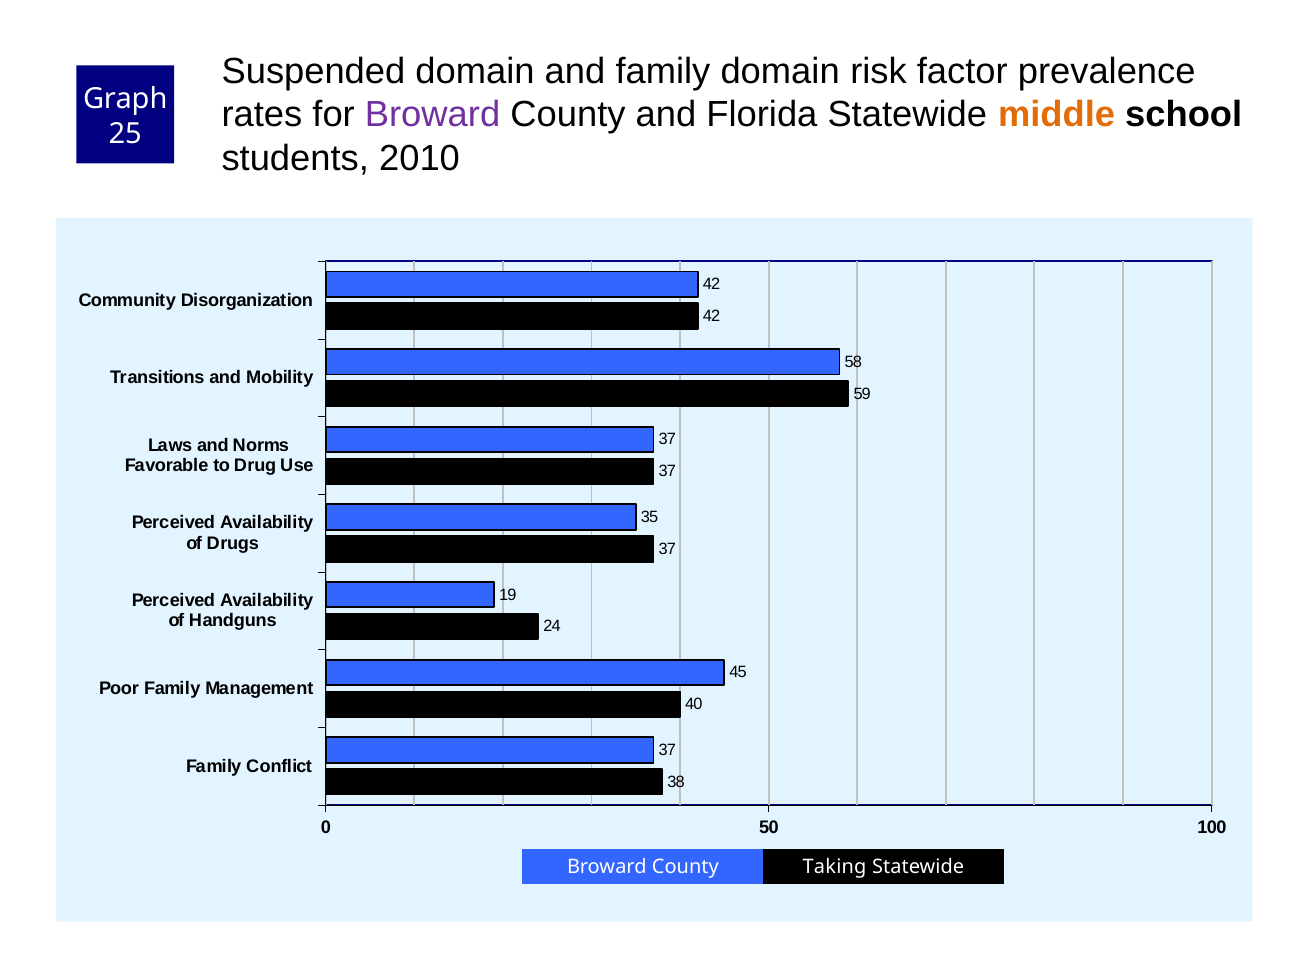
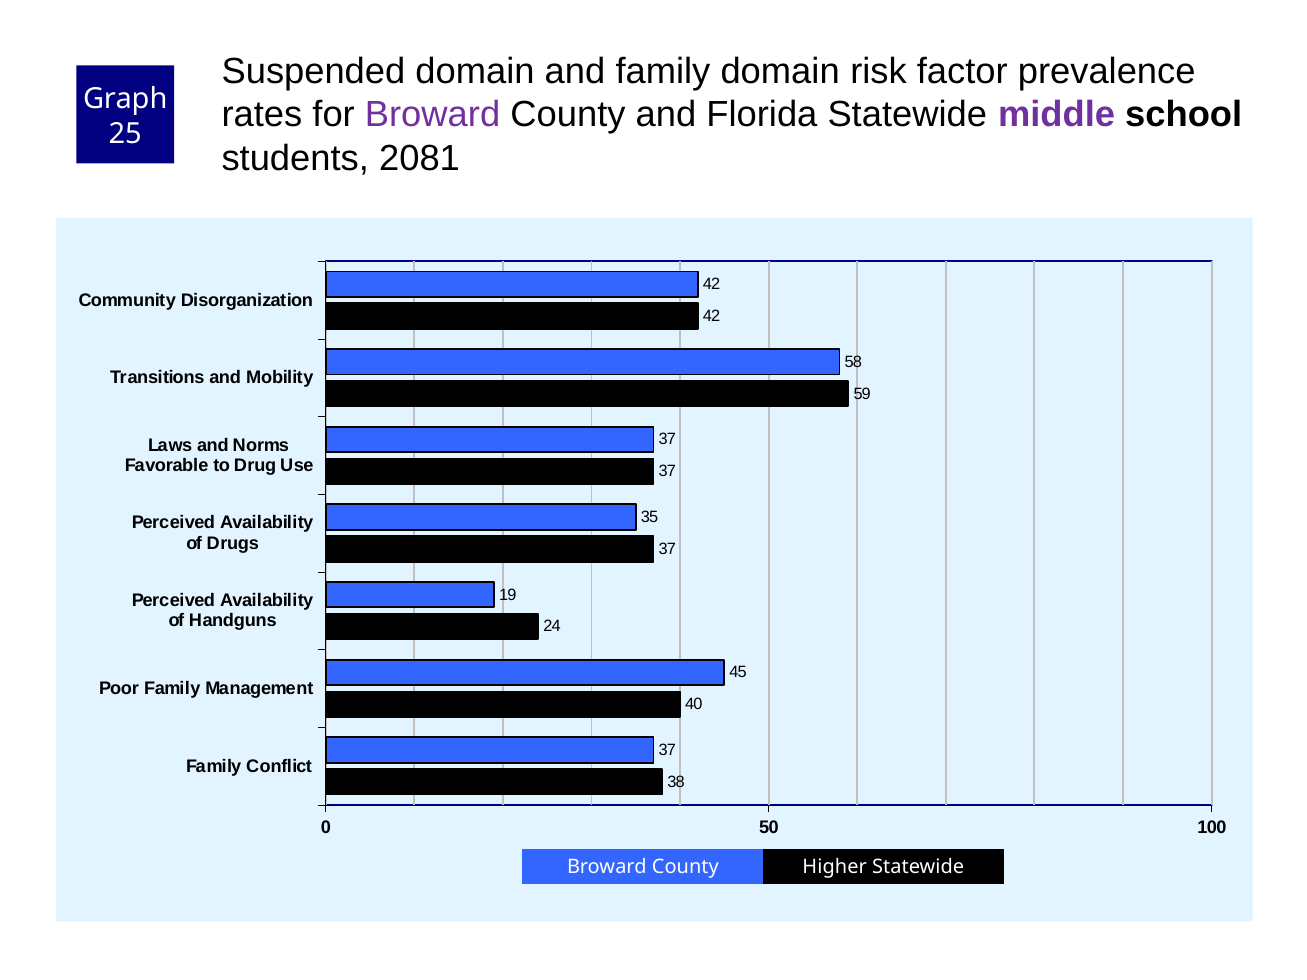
middle colour: orange -> purple (1057, 115)
2010: 2010 -> 2081 (420, 158)
Taking: Taking -> Higher (835, 867)
